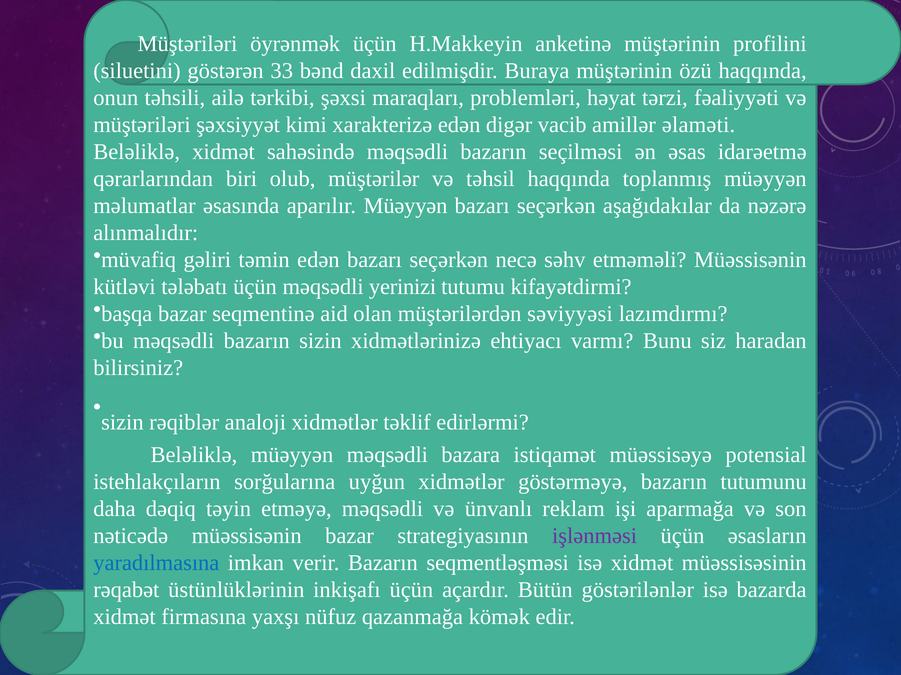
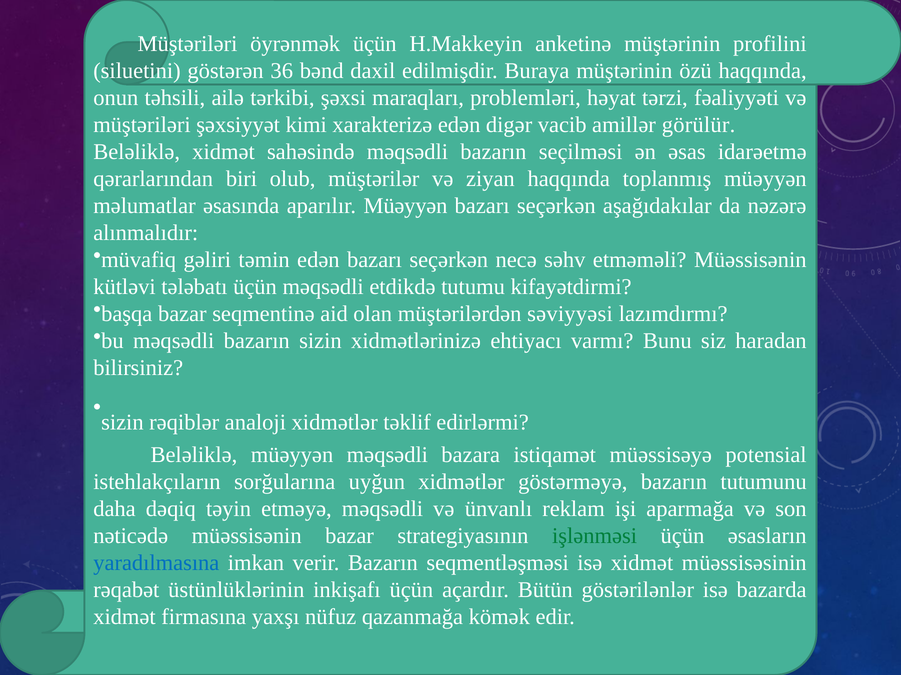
33: 33 -> 36 (282, 71)
əlaməti: əlaməti -> görülür (699, 125)
təhsil: təhsil -> ziyan (490, 179)
yerinizi: yerinizi -> etdikdə (402, 287)
işlənməsi colour: purple -> green (595, 536)
